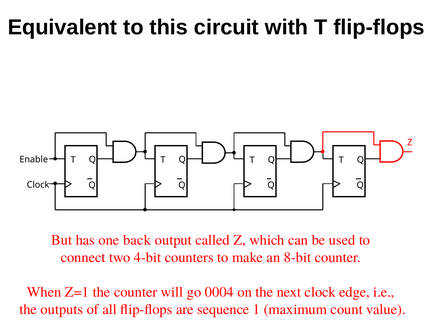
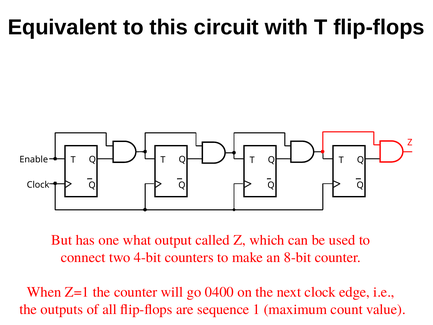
back: back -> what (137, 240)
0004: 0004 -> 0400 (219, 292)
